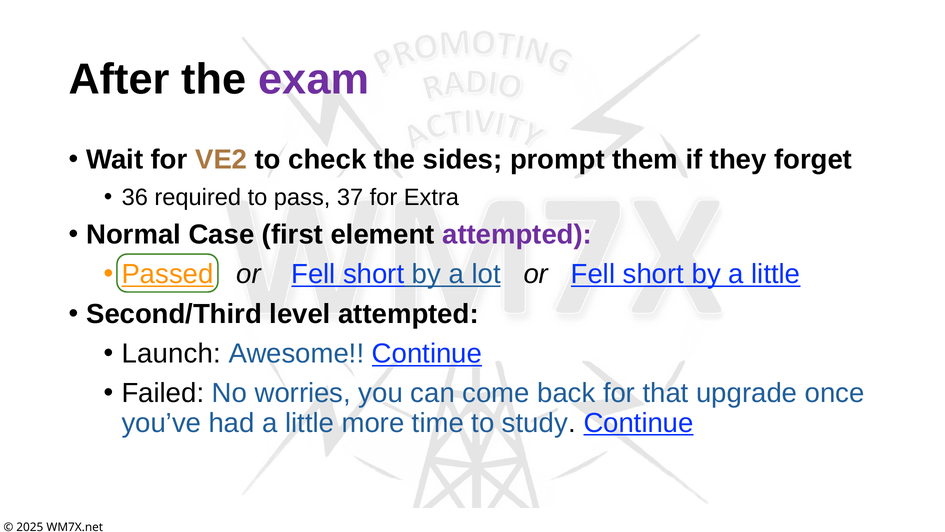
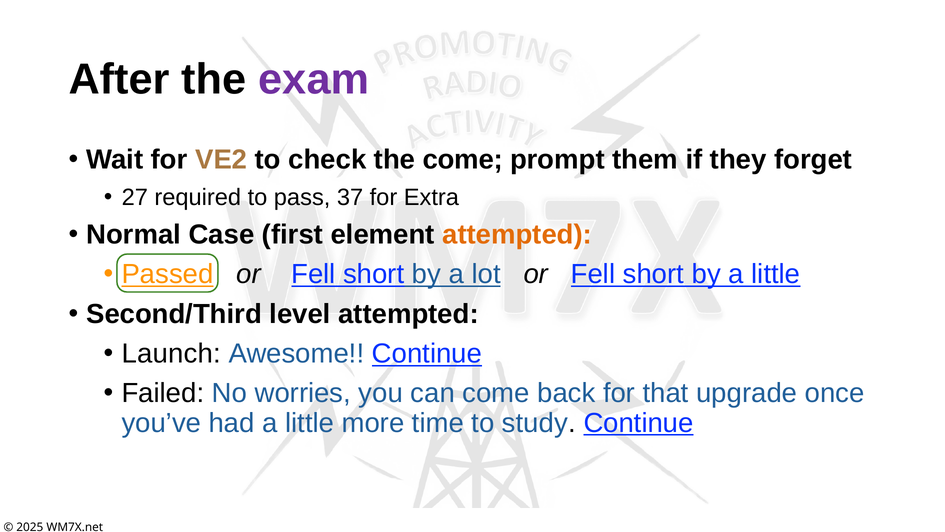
the sides: sides -> come (463, 160)
36: 36 -> 27 (135, 197)
attempted colour: purple -> orange (517, 235)
